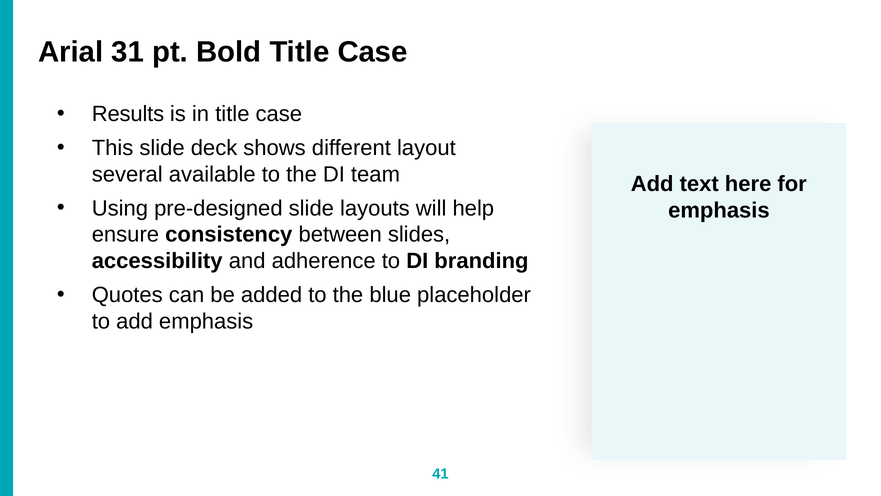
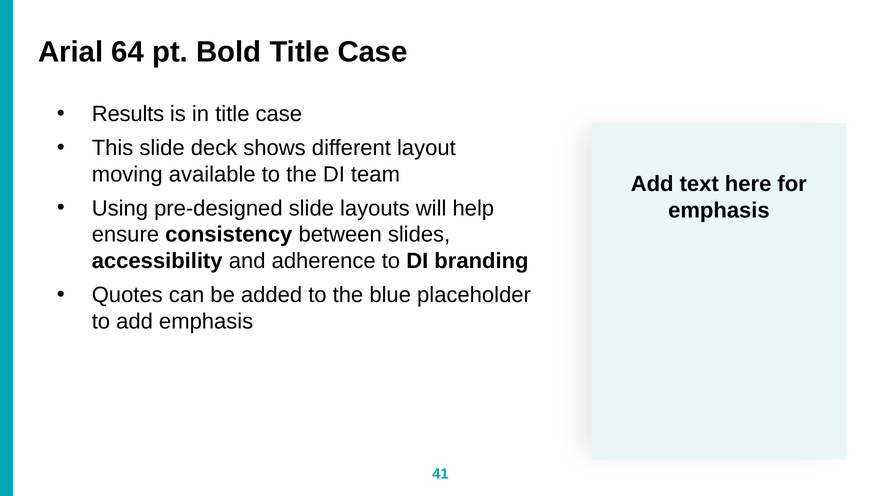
31: 31 -> 64 (128, 52)
several: several -> moving (127, 174)
